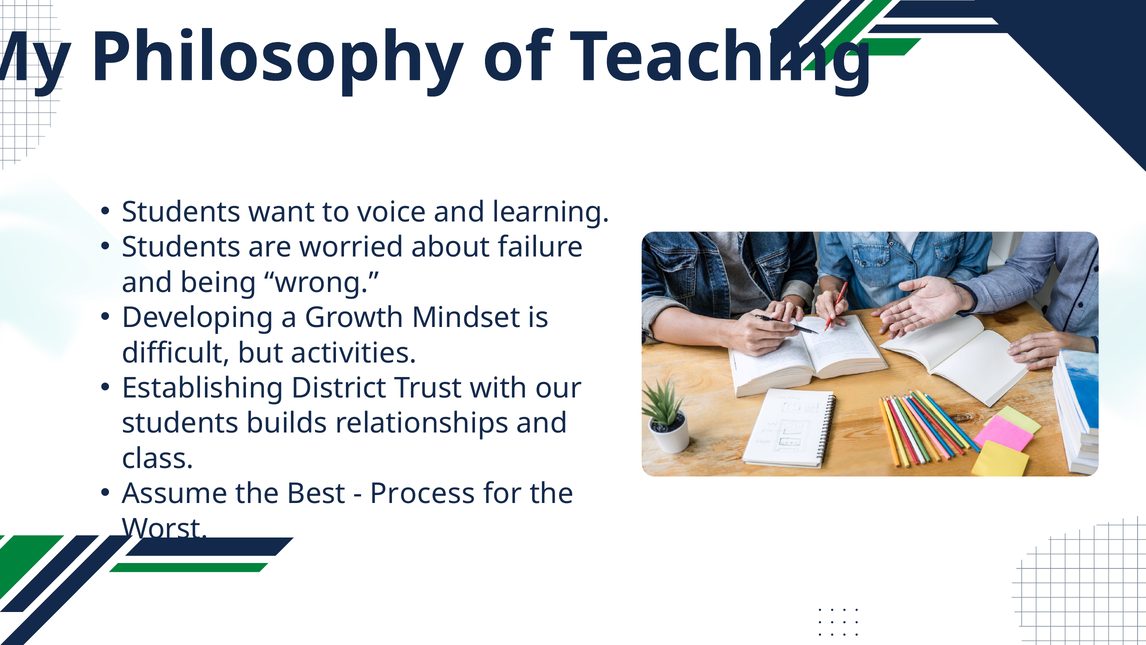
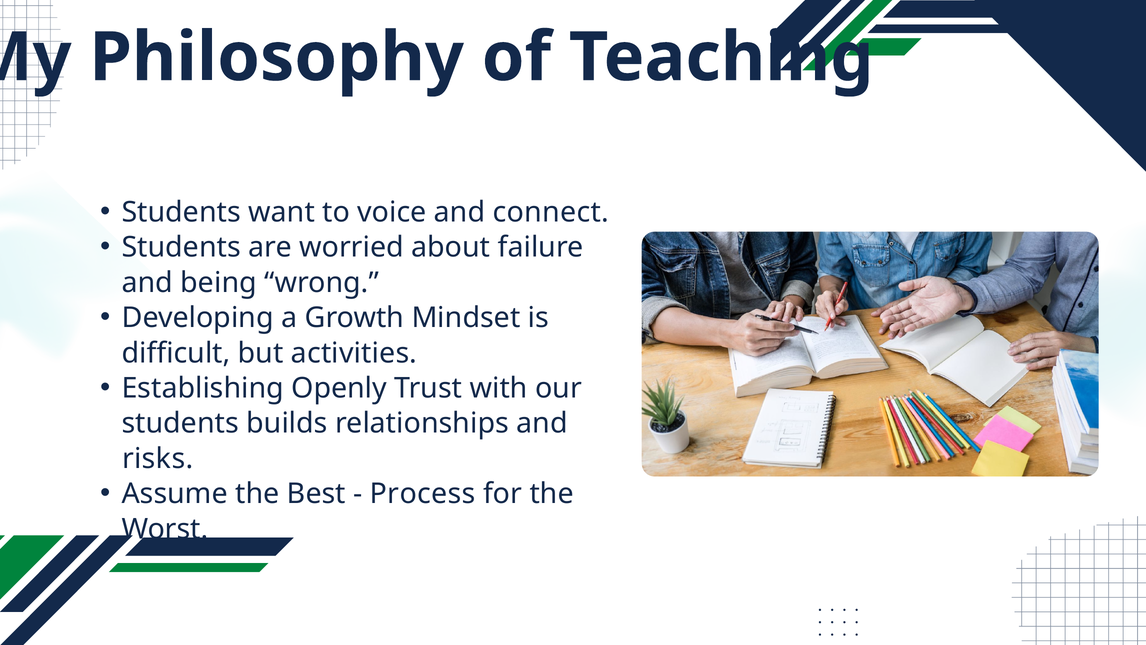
learning: learning -> connect (551, 212)
District: District -> Openly (339, 388)
class: class -> risks (158, 458)
